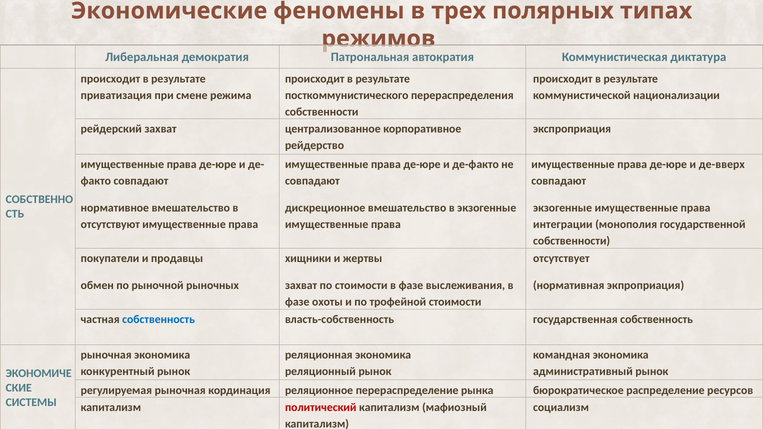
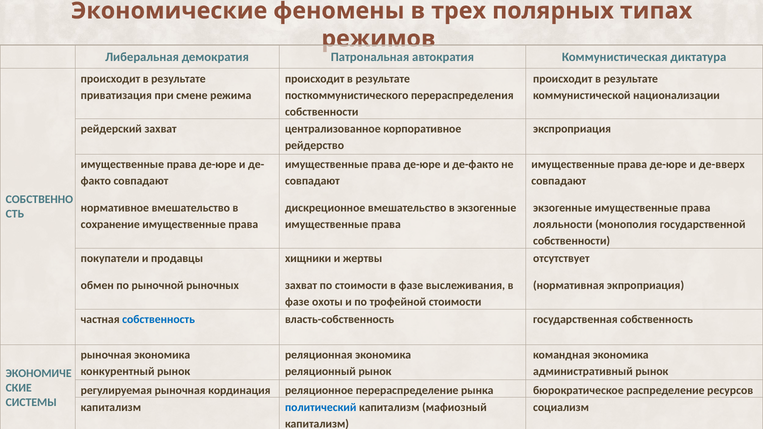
отсутствуют: отсутствуют -> сохранение (110, 225)
интеграции: интеграции -> лояльности (563, 225)
политический colour: red -> blue (321, 408)
